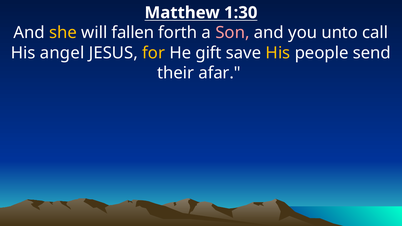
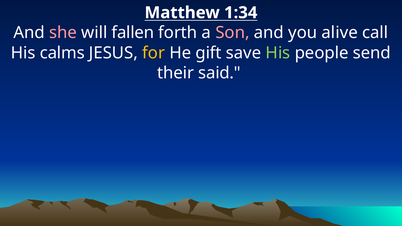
1:30: 1:30 -> 1:34 (241, 13)
she colour: yellow -> pink (63, 33)
unto: unto -> alive (340, 33)
angel: angel -> calms (62, 53)
His colour: yellow -> light green (278, 53)
afar: afar -> said (220, 73)
